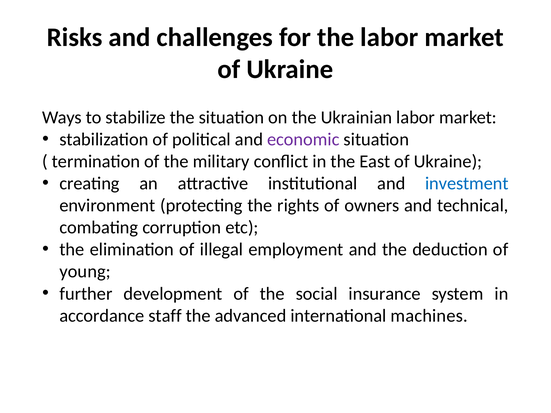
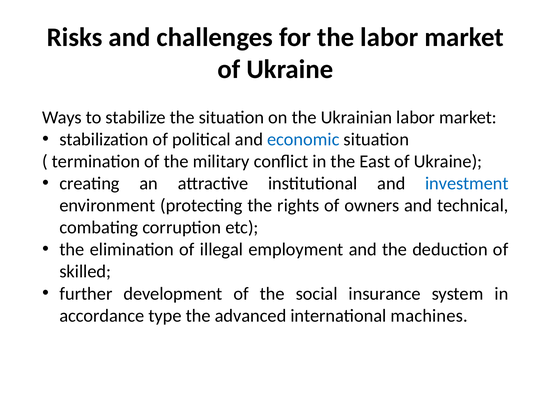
economic colour: purple -> blue (303, 140)
young: young -> skilled (85, 272)
staff: staff -> type (165, 316)
